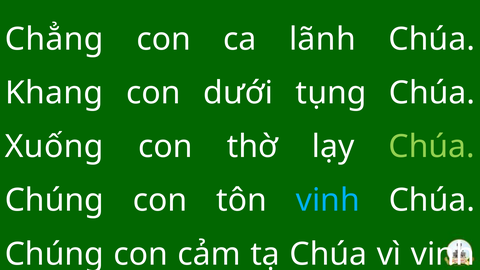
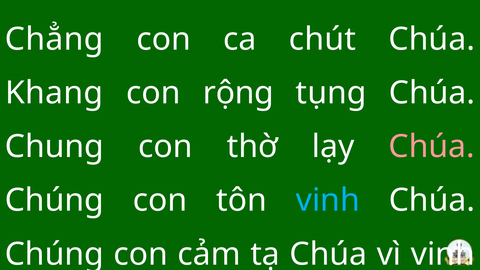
lãnh: lãnh -> chút (322, 39)
dưới: dưới -> rộng (238, 93)
Xuống: Xuống -> Chung (54, 147)
Chúa colour: light green -> pink (432, 147)
